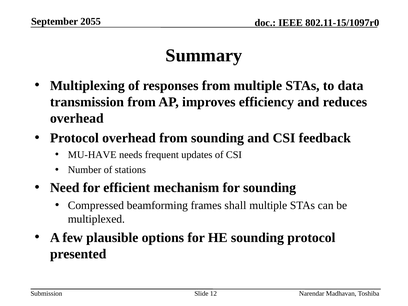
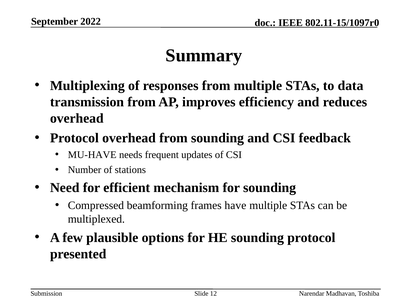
2055: 2055 -> 2022 (91, 22)
shall: shall -> have (235, 205)
